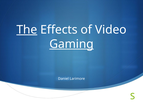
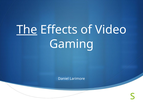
Gaming underline: present -> none (71, 44)
